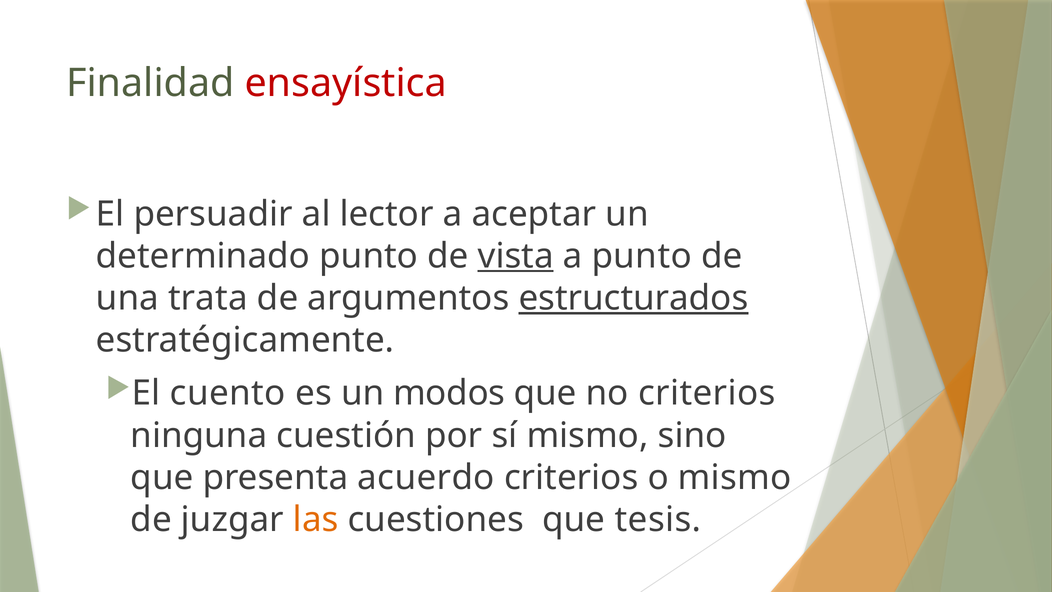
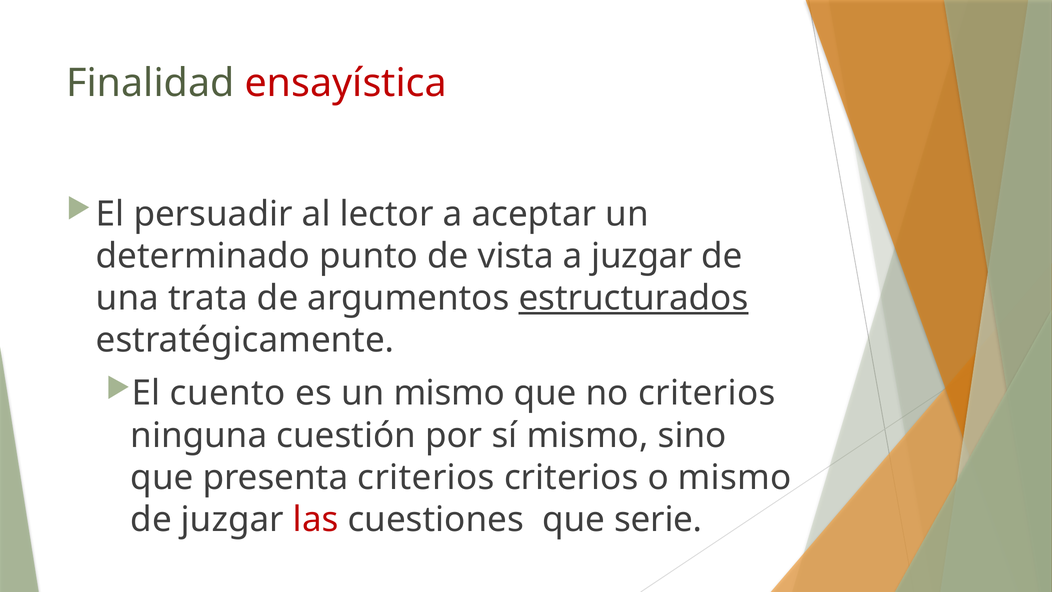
vista underline: present -> none (516, 256)
a punto: punto -> juzgar (642, 256)
un modos: modos -> mismo (449, 393)
presenta acuerdo: acuerdo -> criterios (426, 477)
las colour: orange -> red (316, 519)
tesis: tesis -> serie (658, 519)
